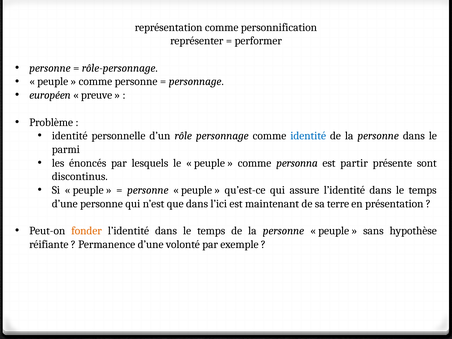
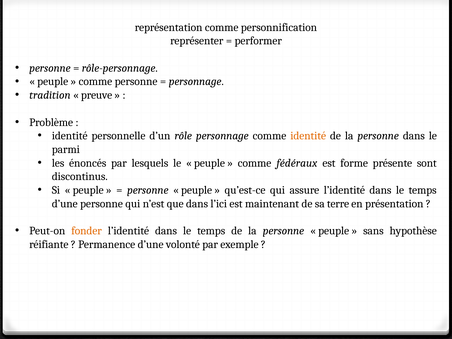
européen: européen -> tradition (50, 95)
identité colour: blue -> orange (308, 136)
personna: personna -> fédéraux (297, 163)
partir: partir -> forme (354, 163)
